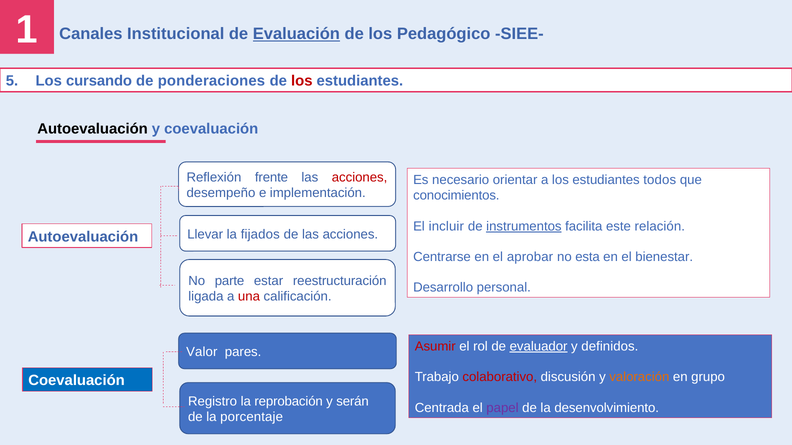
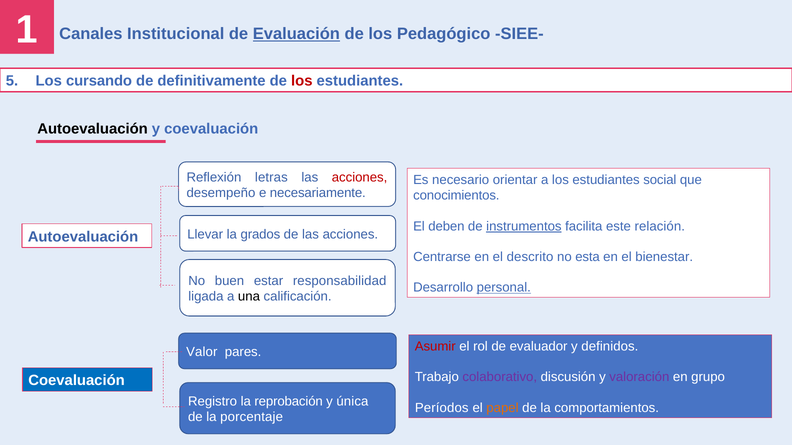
ponderaciones: ponderaciones -> definitivamente (212, 81)
frente: frente -> letras (271, 177)
todos: todos -> social (660, 180)
implementación: implementación -> necesariamente (318, 193)
incluir: incluir -> deben (446, 227)
fijados: fijados -> grados (260, 234)
aprobar: aprobar -> descrito (530, 257)
parte: parte -> buen (229, 281)
reestructuración: reestructuración -> responsabilidad (340, 281)
personal underline: none -> present (504, 288)
una colour: red -> black (249, 297)
evaluador underline: present -> none (539, 347)
colaborativo colour: red -> purple (500, 377)
valoración colour: orange -> purple (639, 377)
serán: serán -> única (352, 402)
Centrada: Centrada -> Períodos (442, 408)
papel colour: purple -> orange (502, 408)
desenvolvimiento: desenvolvimiento -> comportamientos (607, 408)
